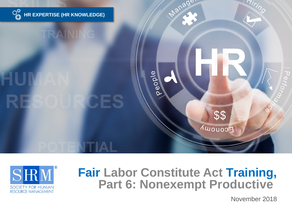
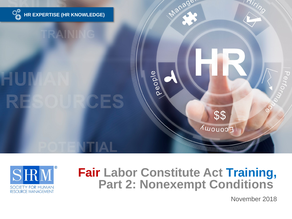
Fair colour: blue -> red (89, 173)
6: 6 -> 2 (131, 184)
Productive: Productive -> Conditions (241, 184)
